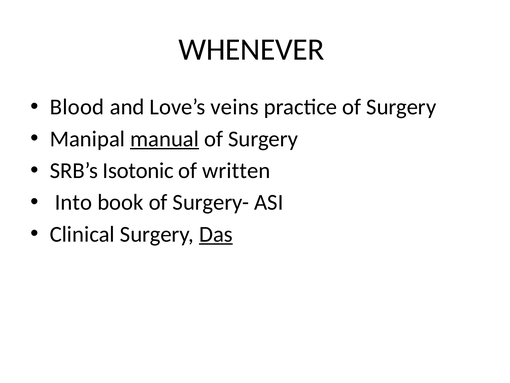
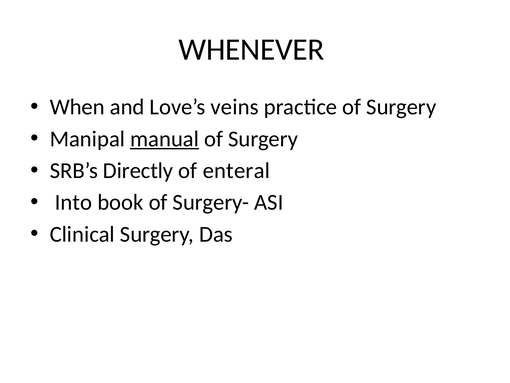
Blood: Blood -> When (77, 107)
Isotonic: Isotonic -> Directly (138, 170)
written: written -> enteral (236, 170)
Das underline: present -> none (216, 234)
